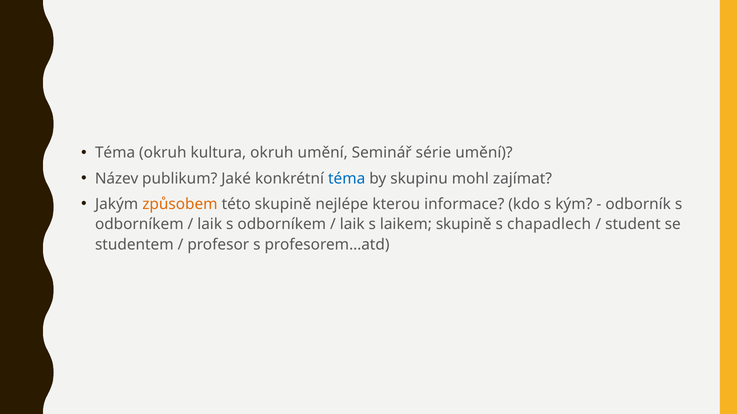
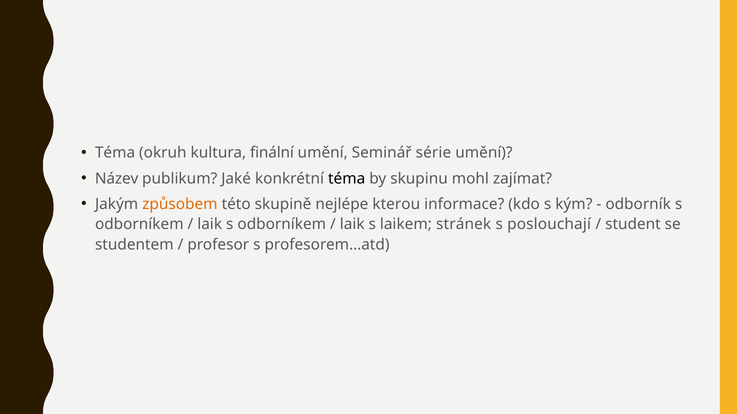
kultura okruh: okruh -> finální (272, 153)
téma colour: blue -> black (347, 179)
laikem skupině: skupině -> stránek (464, 225)
chapadlech: chapadlech -> poslouchají (549, 225)
